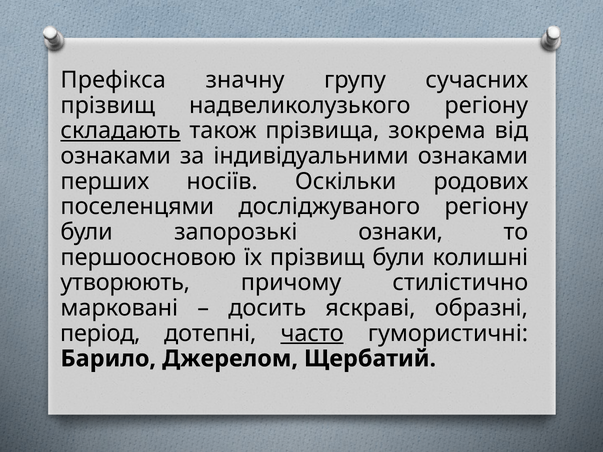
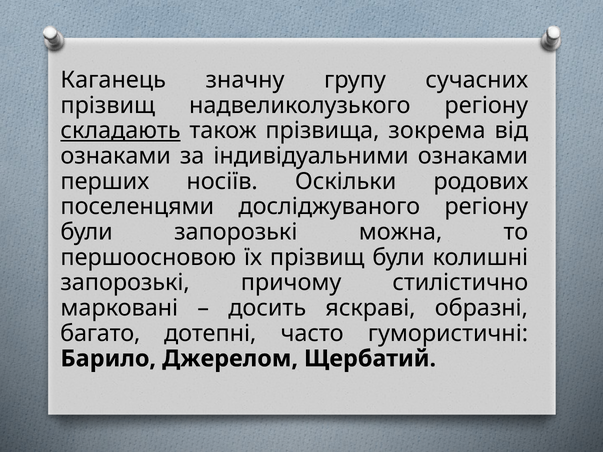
Префікса: Префікса -> Каганець (113, 80)
ознаки: ознаки -> можна (401, 232)
утворюють: утворюють -> запорозькі (125, 283)
період: період -> багато (100, 333)
часто underline: present -> none (312, 333)
